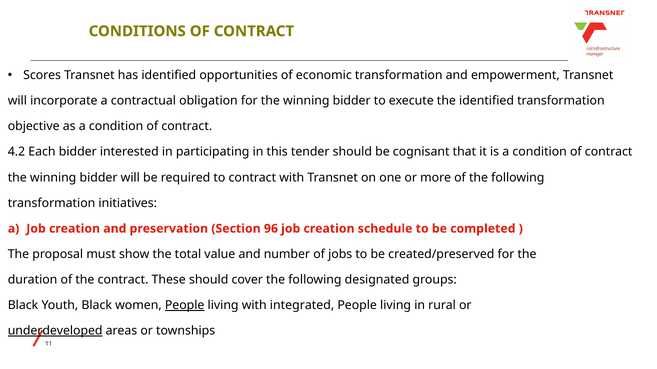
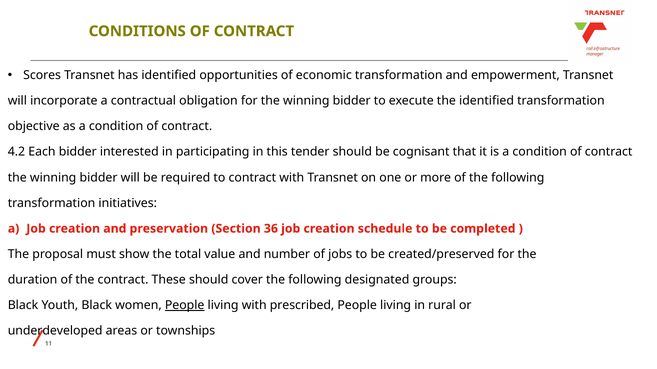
96: 96 -> 36 (271, 229)
integrated: integrated -> prescribed (302, 306)
underdeveloped underline: present -> none (55, 331)
